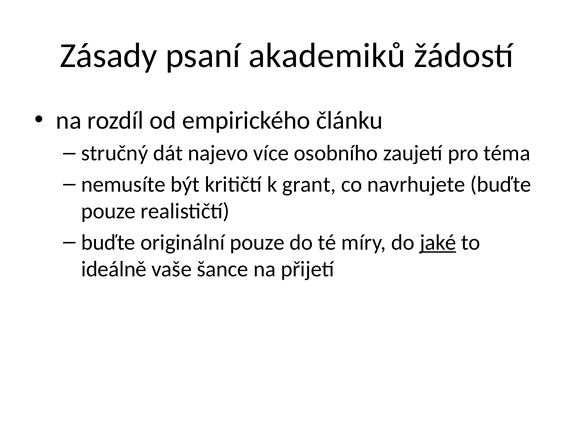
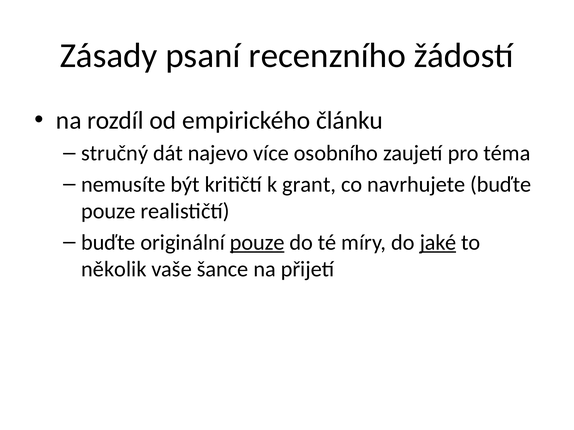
akademiků: akademiků -> recenzního (327, 56)
pouze underline: none -> present (257, 243)
ideálně: ideálně -> několik (114, 270)
